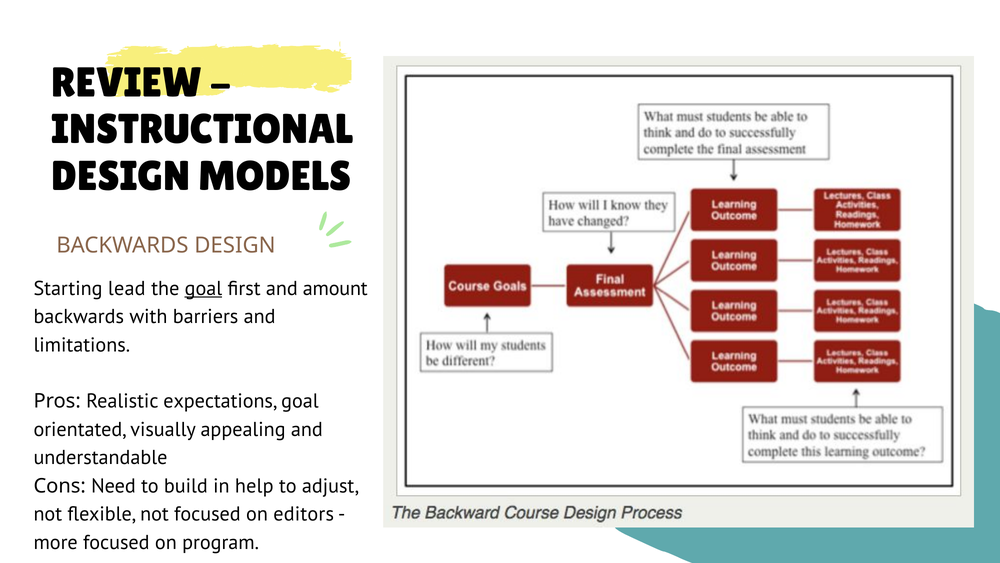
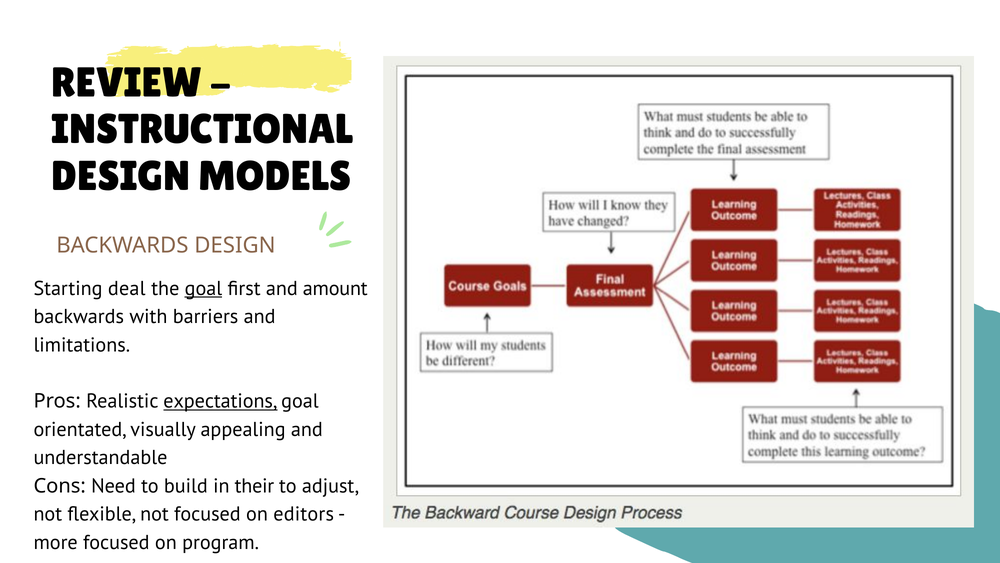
lead: lead -> deal (127, 288)
expectations underline: none -> present (220, 401)
help: help -> their (254, 486)
